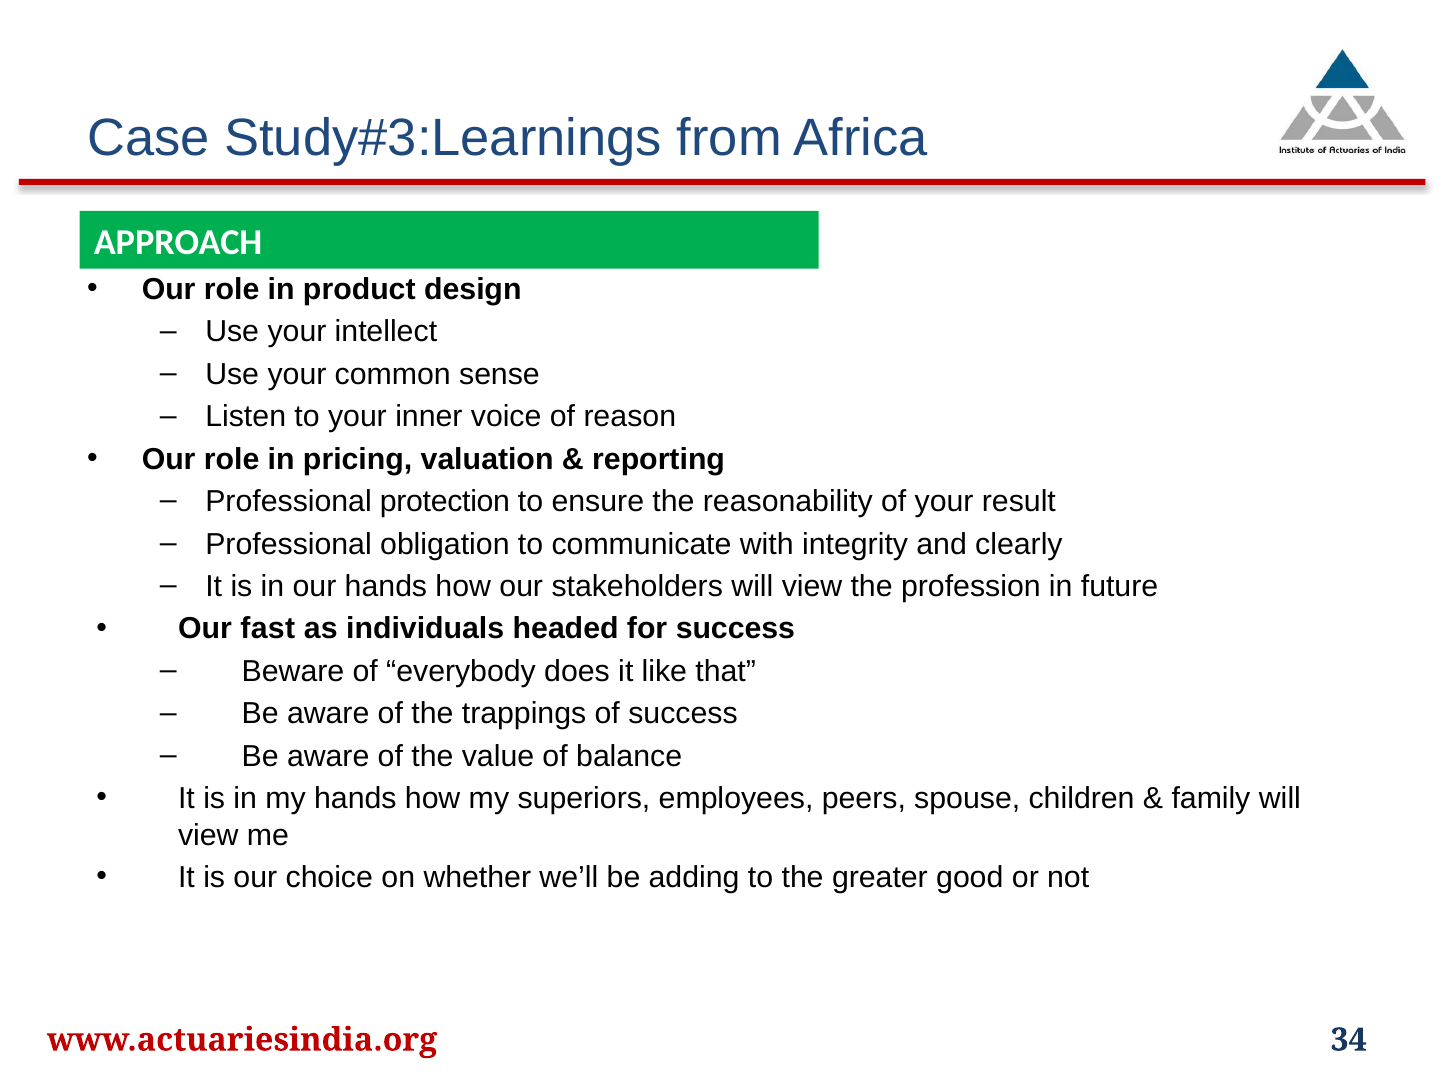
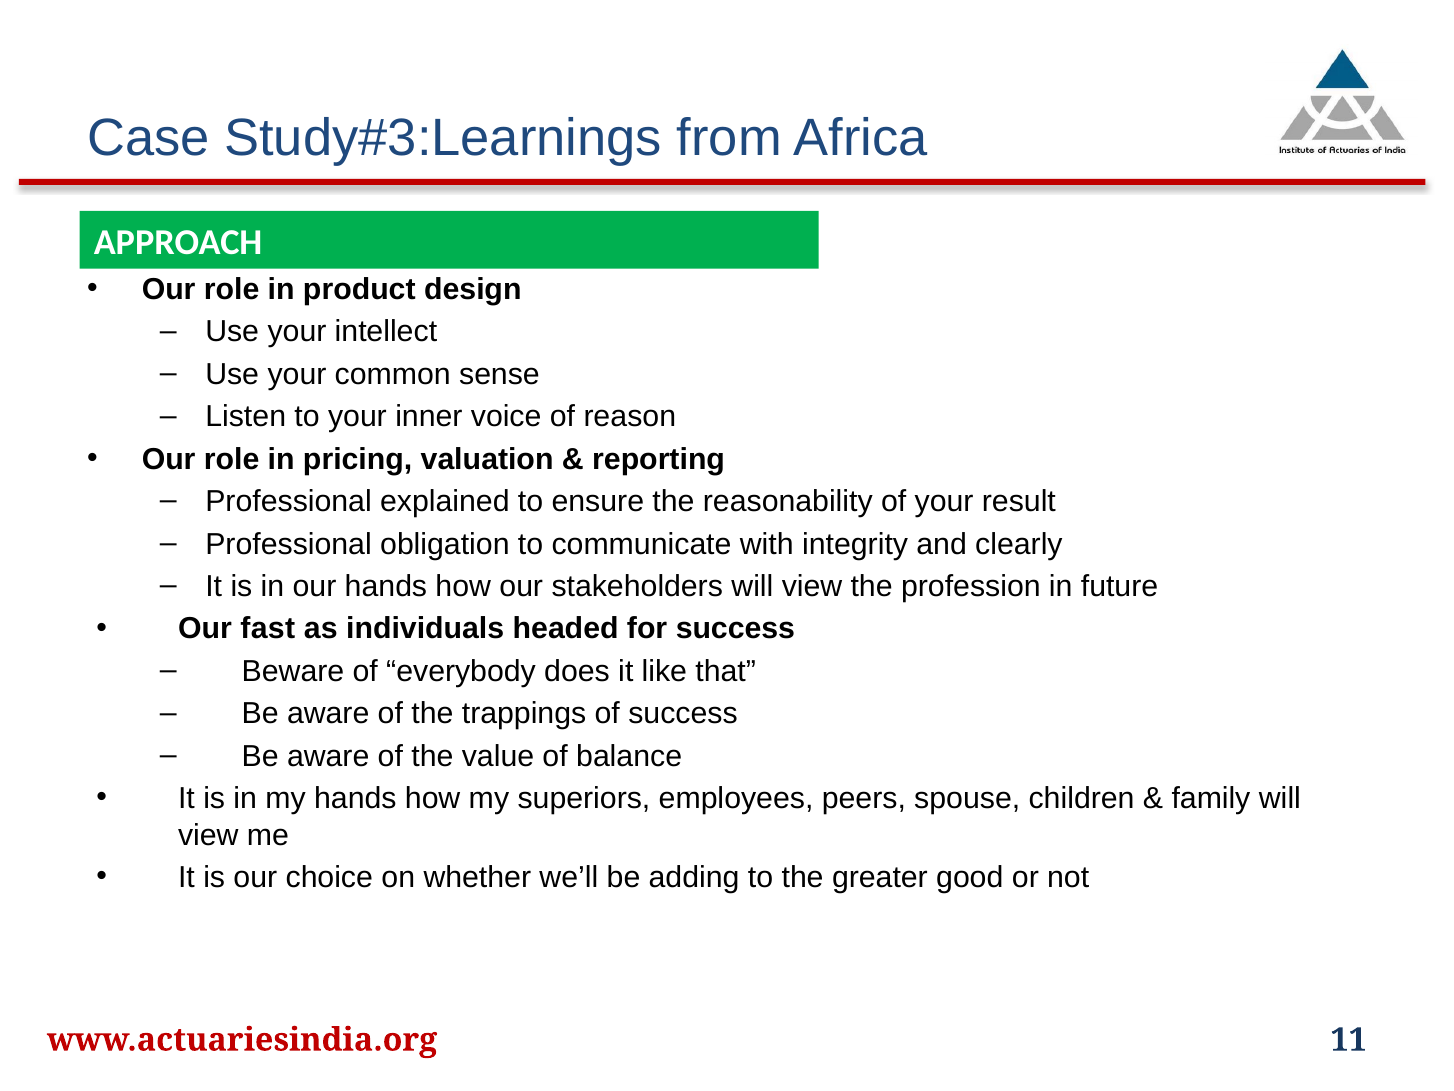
protection: protection -> explained (445, 501)
34: 34 -> 11 (1349, 1039)
